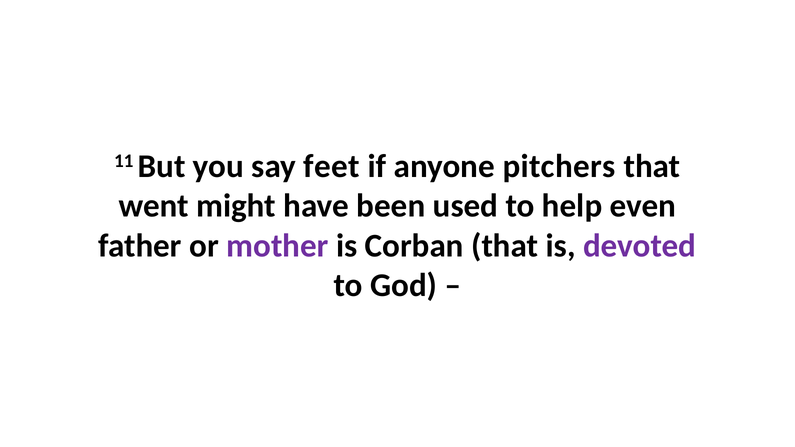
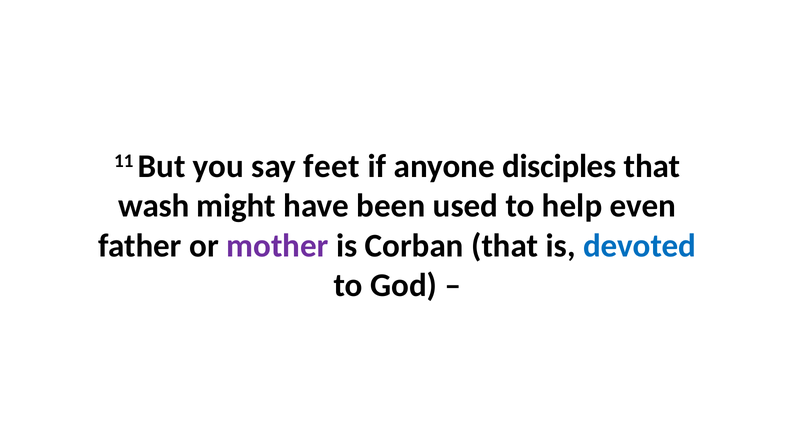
pitchers: pitchers -> disciples (559, 166)
went: went -> wash (154, 206)
devoted colour: purple -> blue (640, 246)
